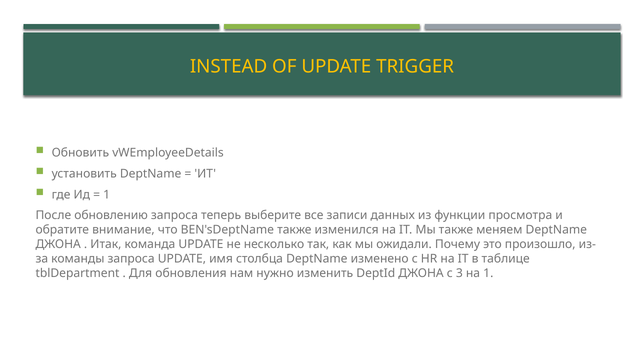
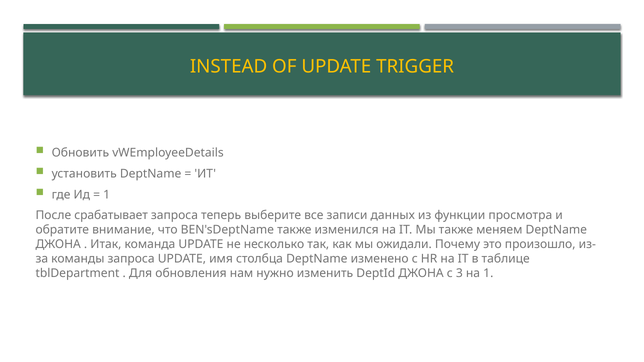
обновлению: обновлению -> срабатывает (111, 216)
